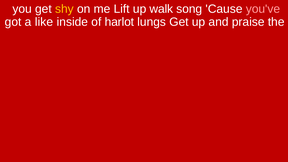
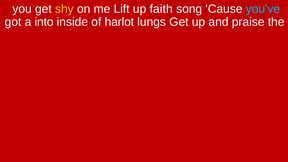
walk: walk -> faith (161, 9)
you've colour: pink -> light blue (263, 9)
like: like -> into (44, 22)
